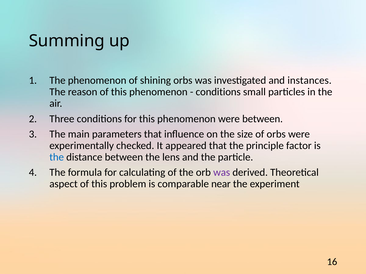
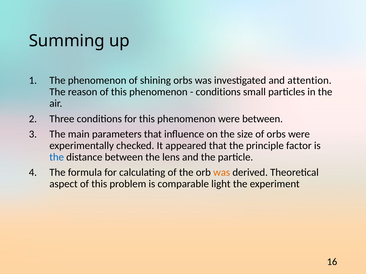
instances: instances -> attention (310, 81)
was colour: purple -> orange (222, 173)
near: near -> light (221, 184)
